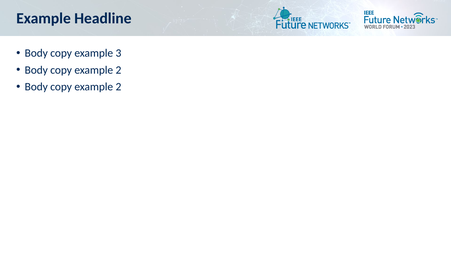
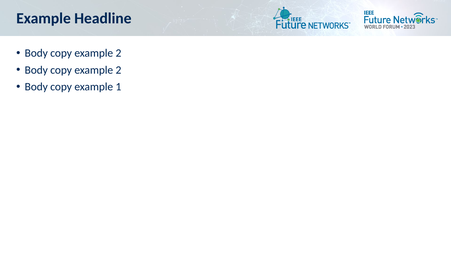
3: 3 -> 2 (118, 53)
2: 2 -> 1 (118, 87)
